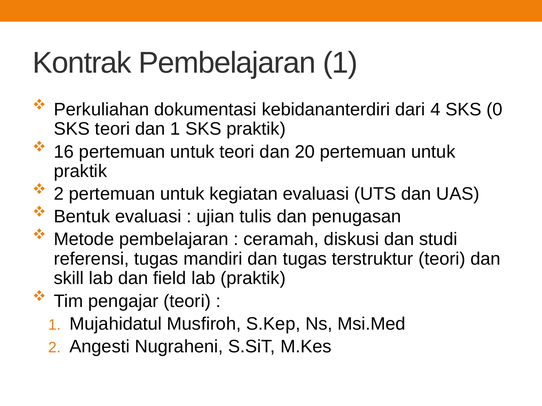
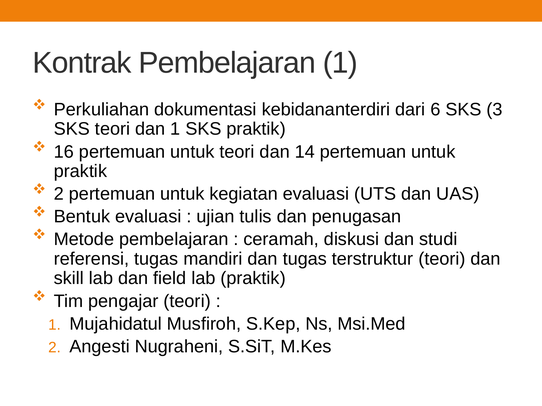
4: 4 -> 6 (435, 110)
0: 0 -> 3 (495, 110)
20: 20 -> 14 (305, 152)
